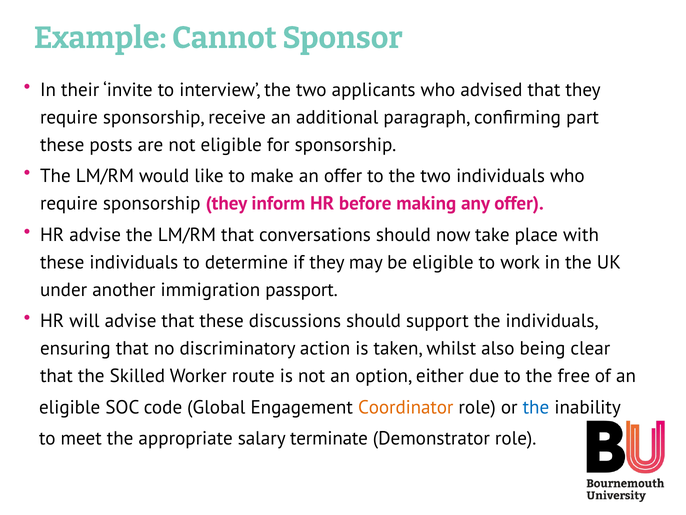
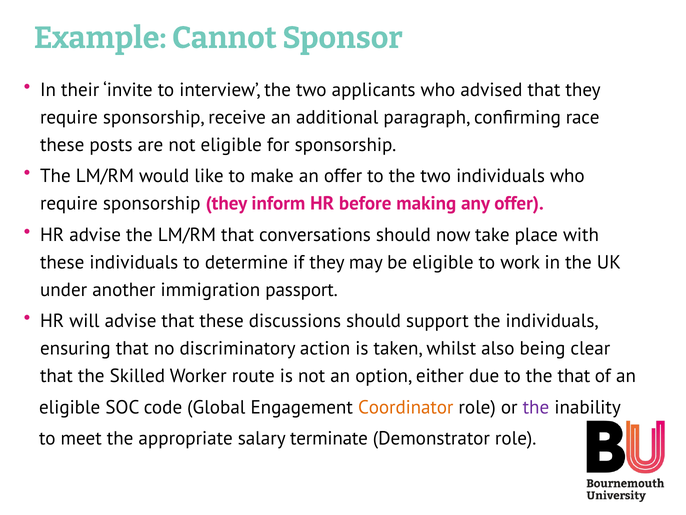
part: part -> race (583, 117)
the free: free -> that (574, 376)
the colour: blue -> purple (536, 407)
